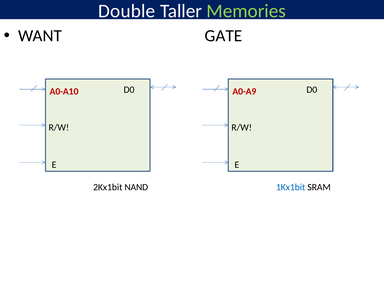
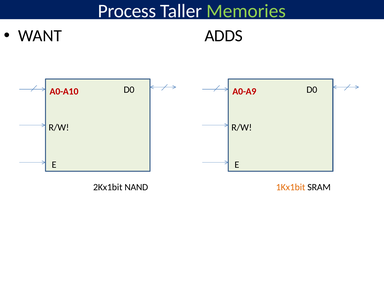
Double: Double -> Process (127, 11)
GATE: GATE -> ADDS (224, 36)
1Kx1bit colour: blue -> orange (291, 187)
